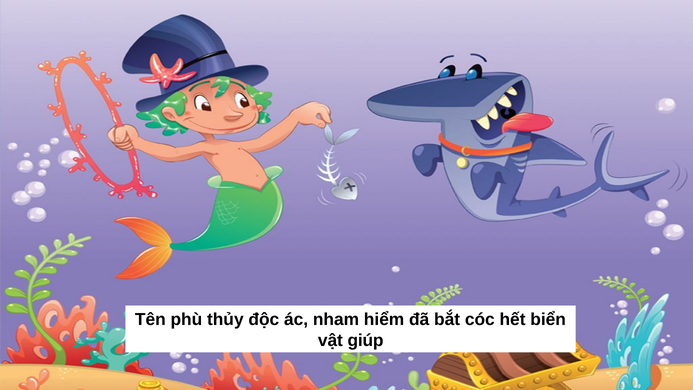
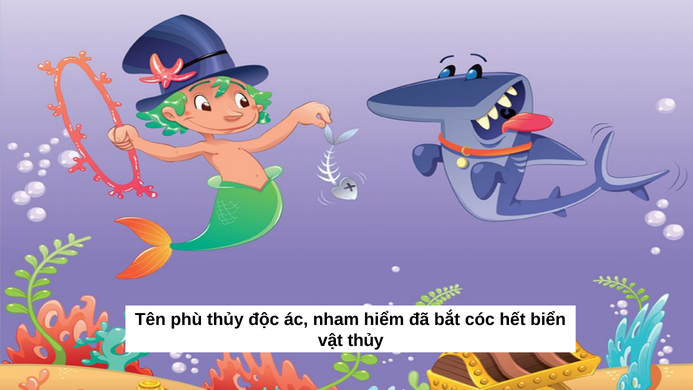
vật giúp: giúp -> thủy (366, 340)
